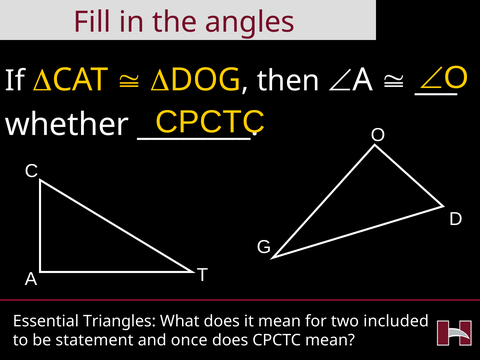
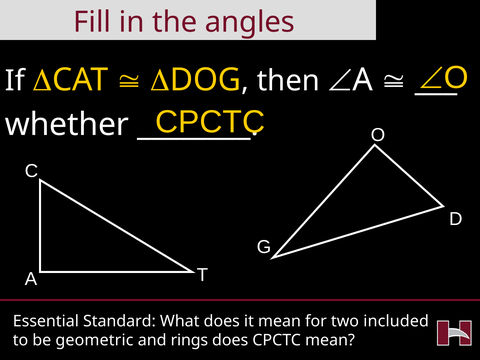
Triangles: Triangles -> Standard (119, 321)
statement: statement -> geometric (94, 340)
once: once -> rings (189, 340)
